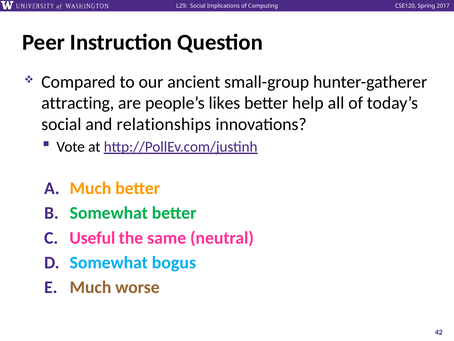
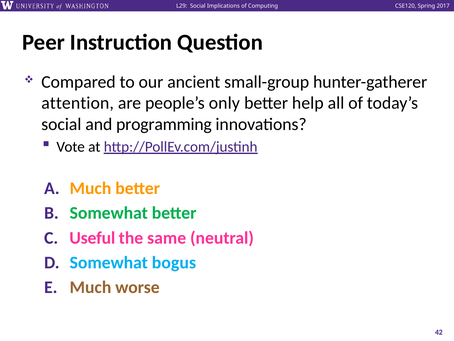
attracting: attracting -> attention (78, 103)
likes: likes -> only (224, 103)
relationships: relationships -> programming (164, 124)
